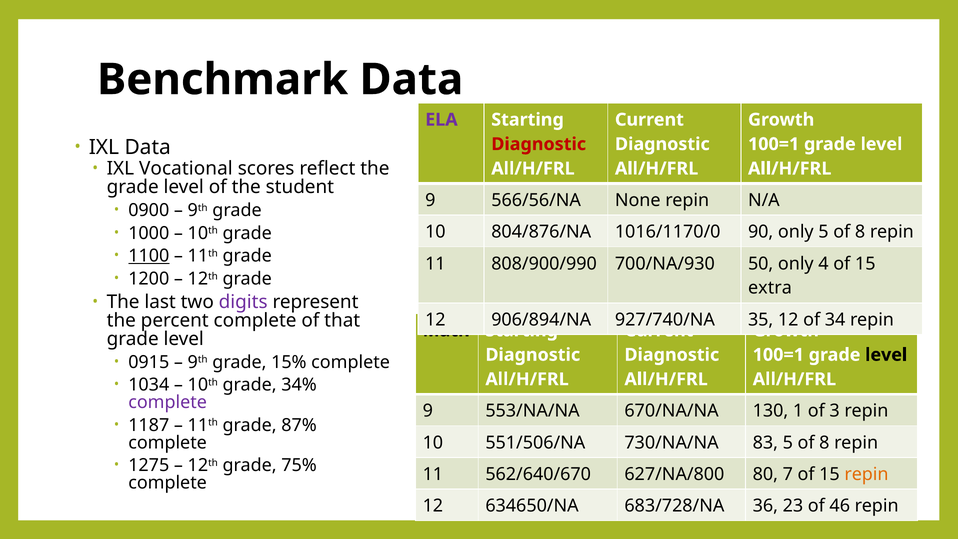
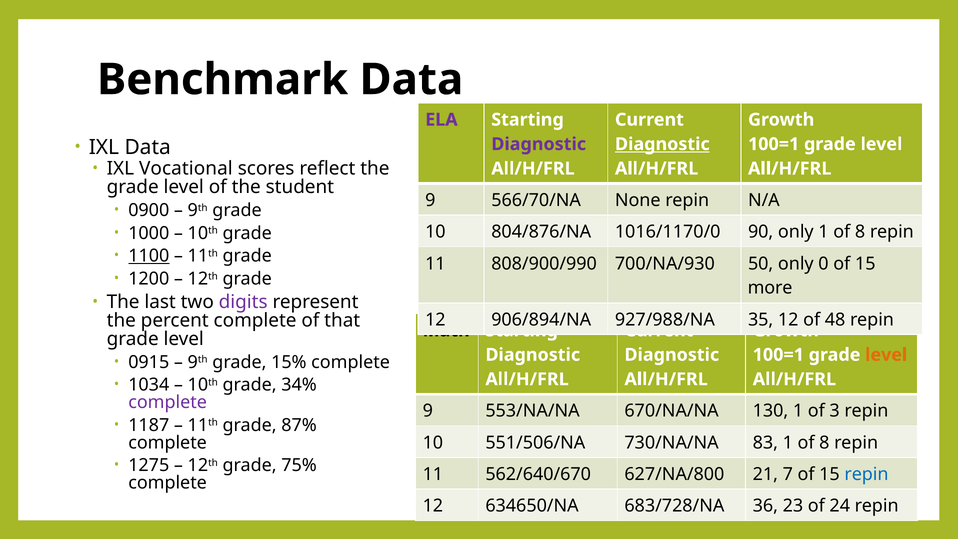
Diagnostic colour: red -> purple (539, 144)
Diagnostic underline: none -> present (662, 144)
566/56/NA: 566/56/NA -> 566/70/NA (536, 200)
only 5: 5 -> 1 (824, 232)
4: 4 -> 0 (824, 264)
extra: extra -> more (770, 288)
927/740/NA: 927/740/NA -> 927/988/NA (665, 320)
34: 34 -> 48 (835, 320)
level colour: black -> orange (886, 355)
83 5: 5 -> 1 (788, 443)
80: 80 -> 21 (765, 474)
repin colour: orange -> blue (866, 474)
46: 46 -> 24 (840, 506)
